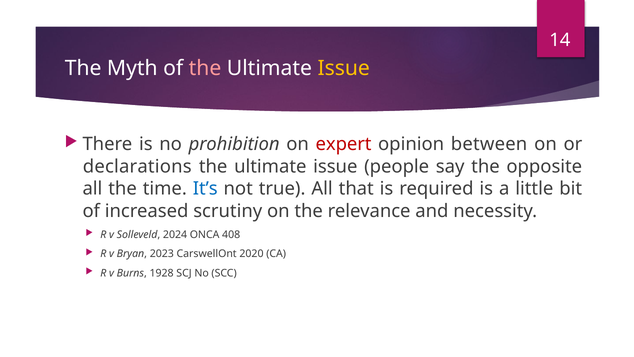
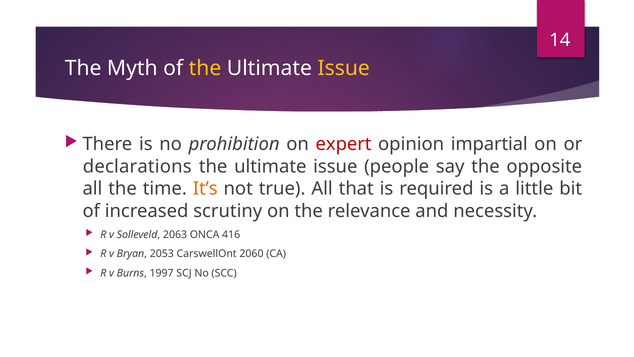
the colour: pink -> yellow (205, 68)
between: between -> impartial (489, 144)
It’s colour: blue -> orange (205, 189)
2024: 2024 -> 2063 (175, 234)
408: 408 -> 416 (231, 234)
2023: 2023 -> 2053 (162, 254)
2020: 2020 -> 2060 (251, 254)
1928: 1928 -> 1997 (162, 273)
